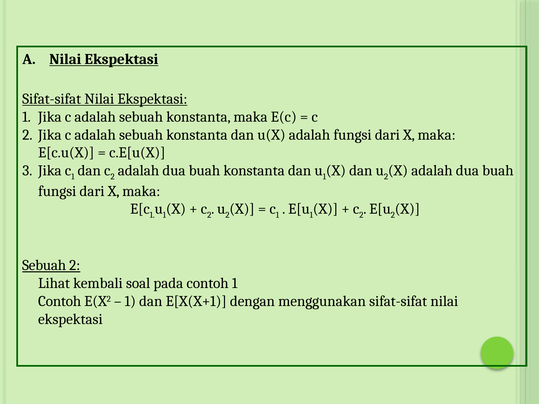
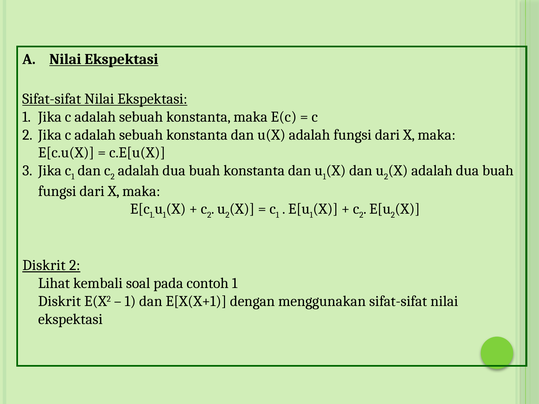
Sebuah: Sebuah -> Diskrit (44, 266)
Contoh: Contoh -> Diskrit (60, 302)
